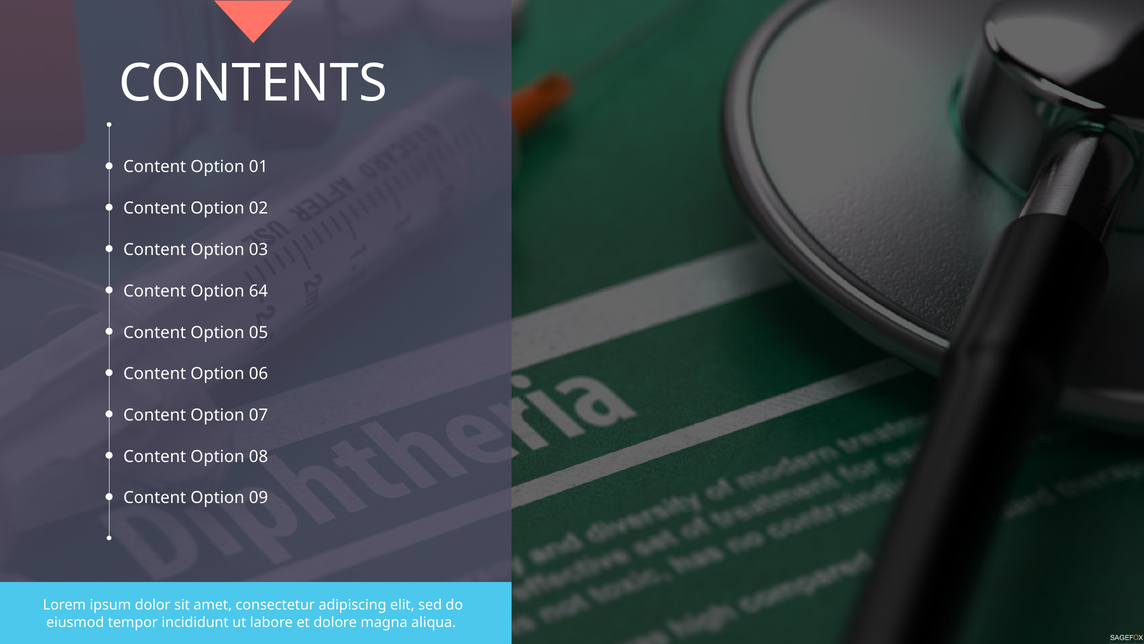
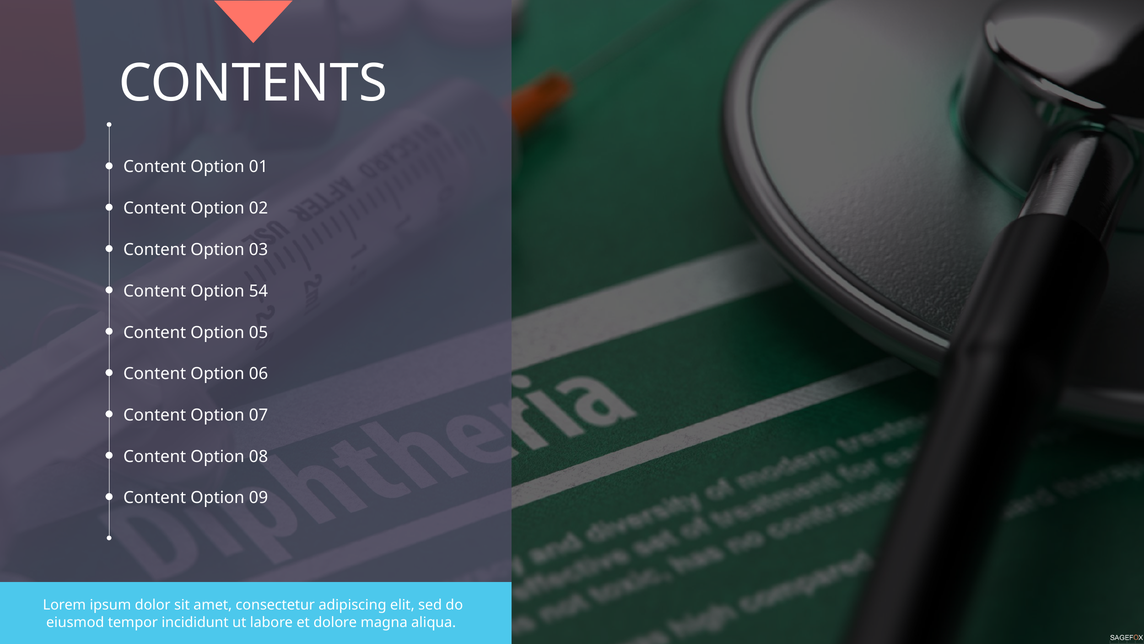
64: 64 -> 54 (258, 291)
